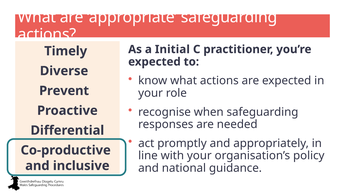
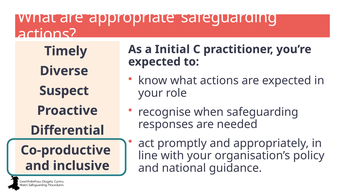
Prevent: Prevent -> Suspect (64, 91)
